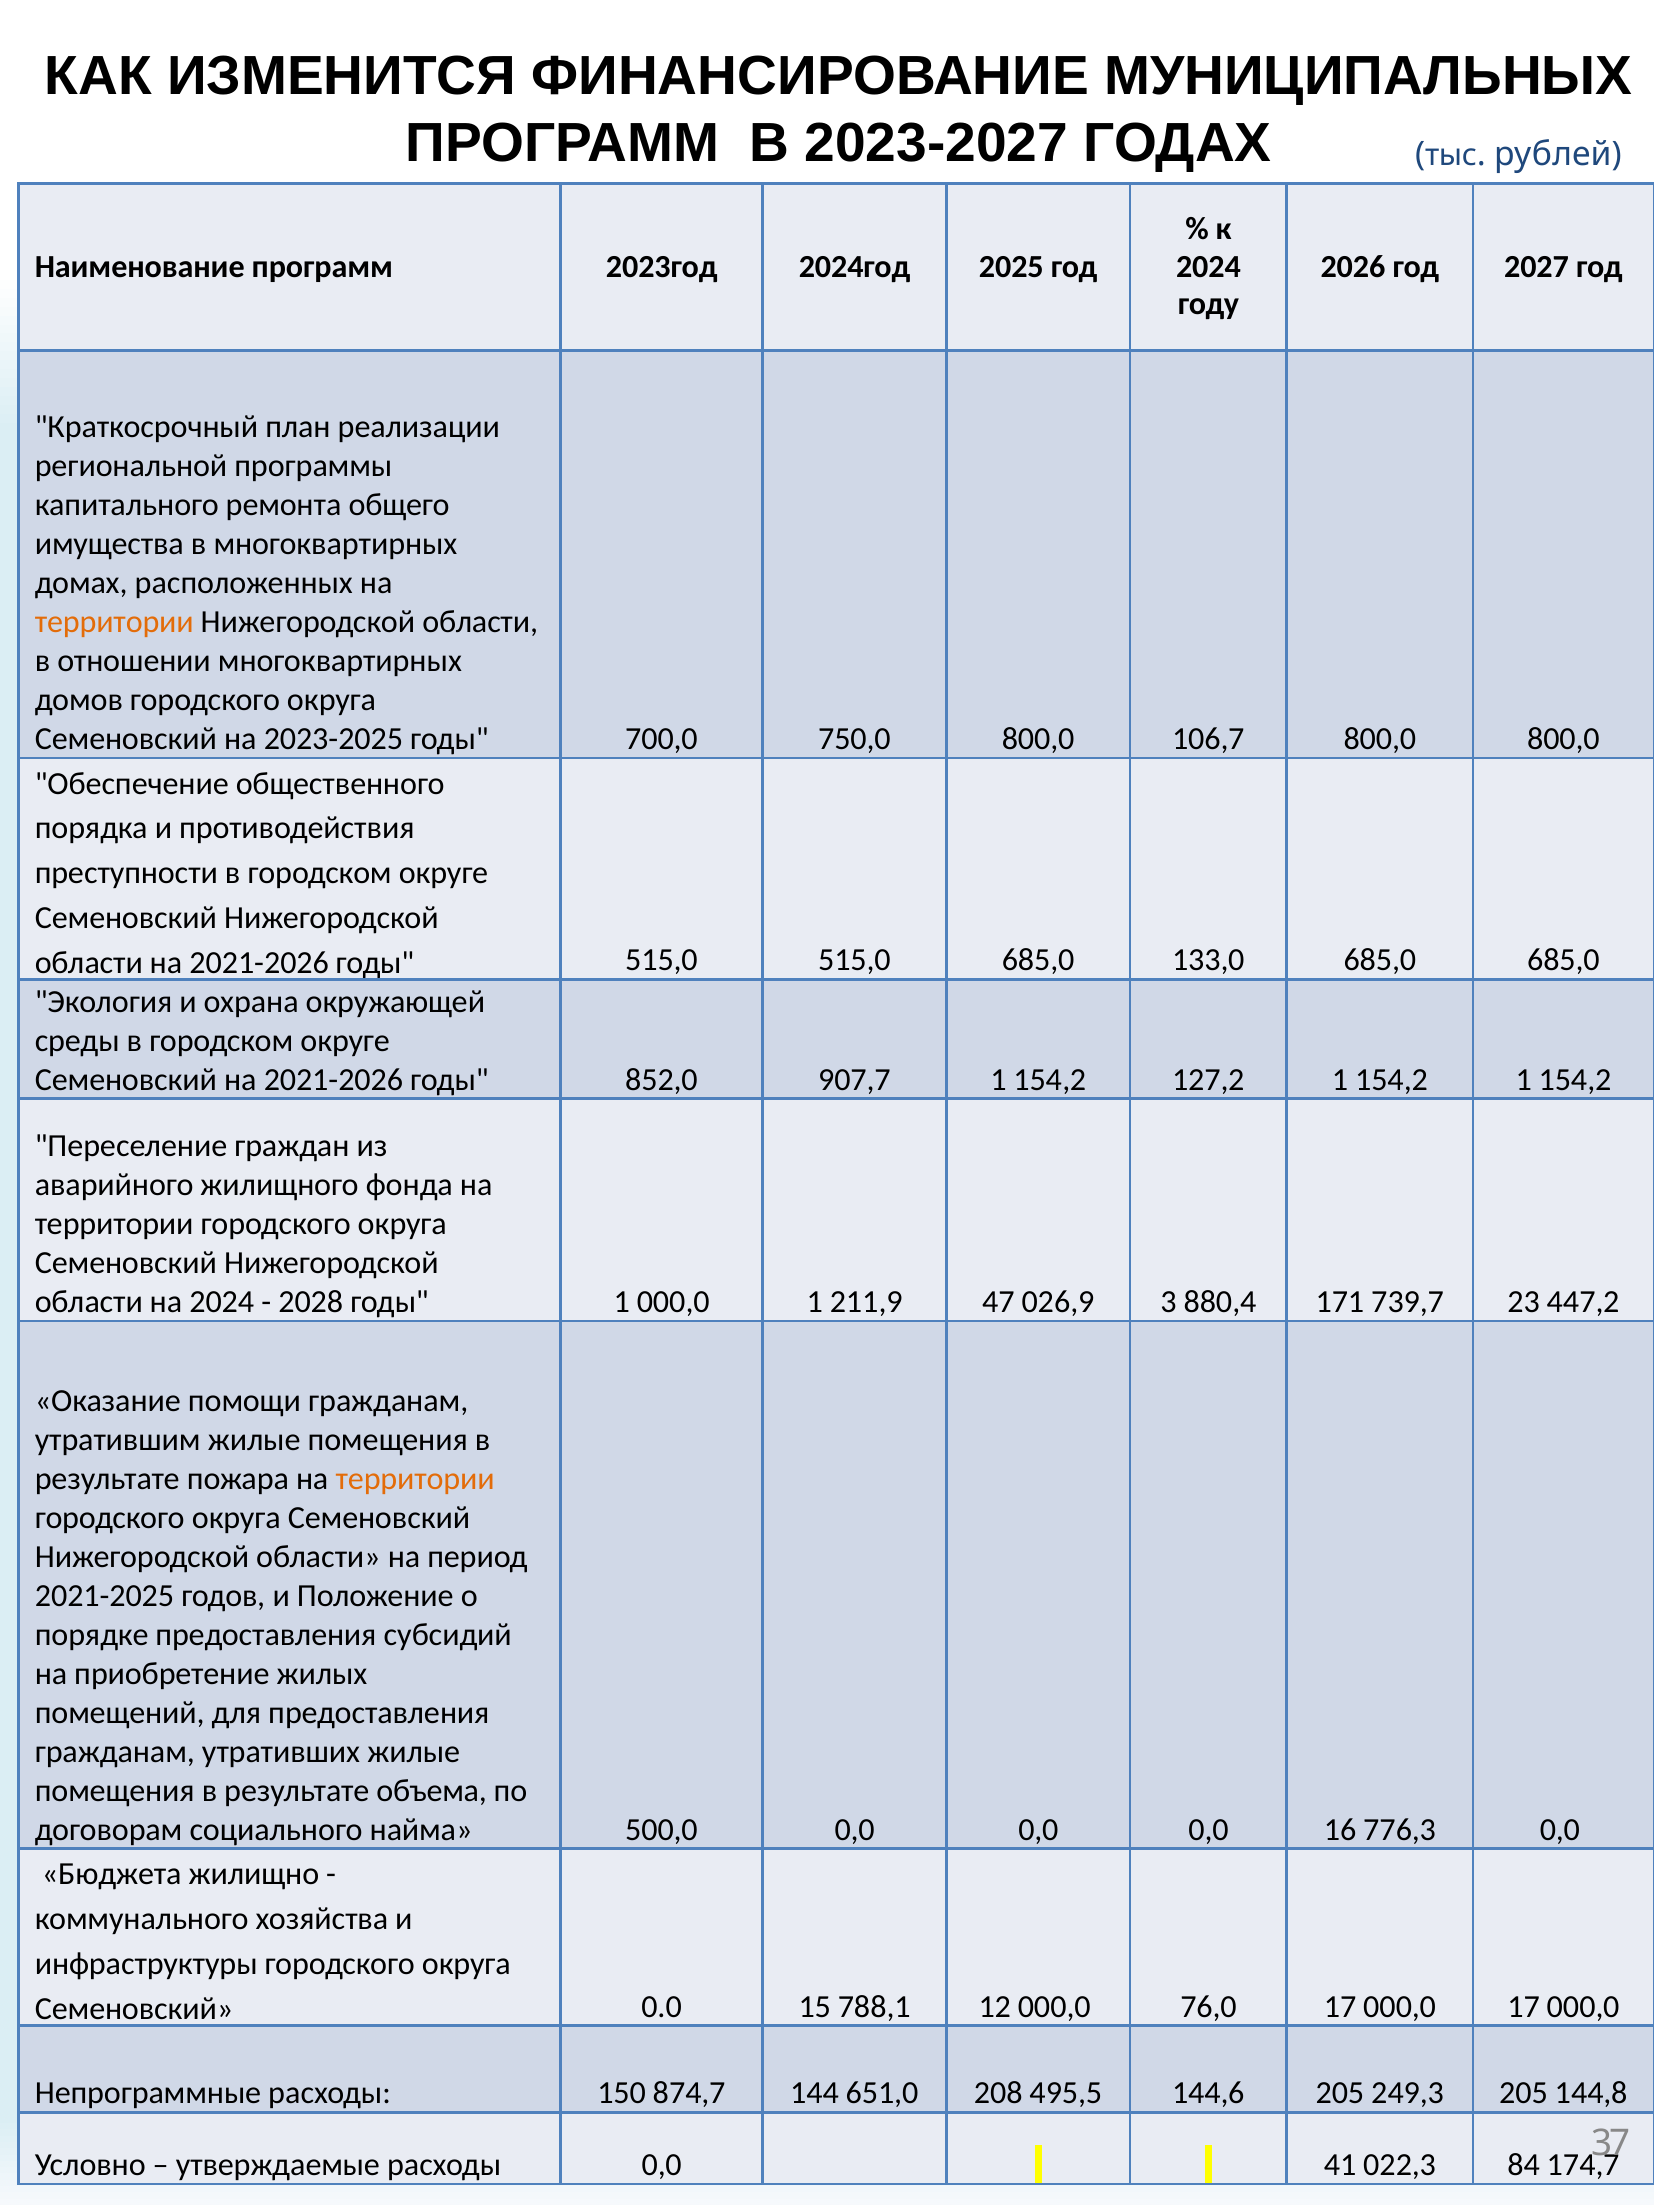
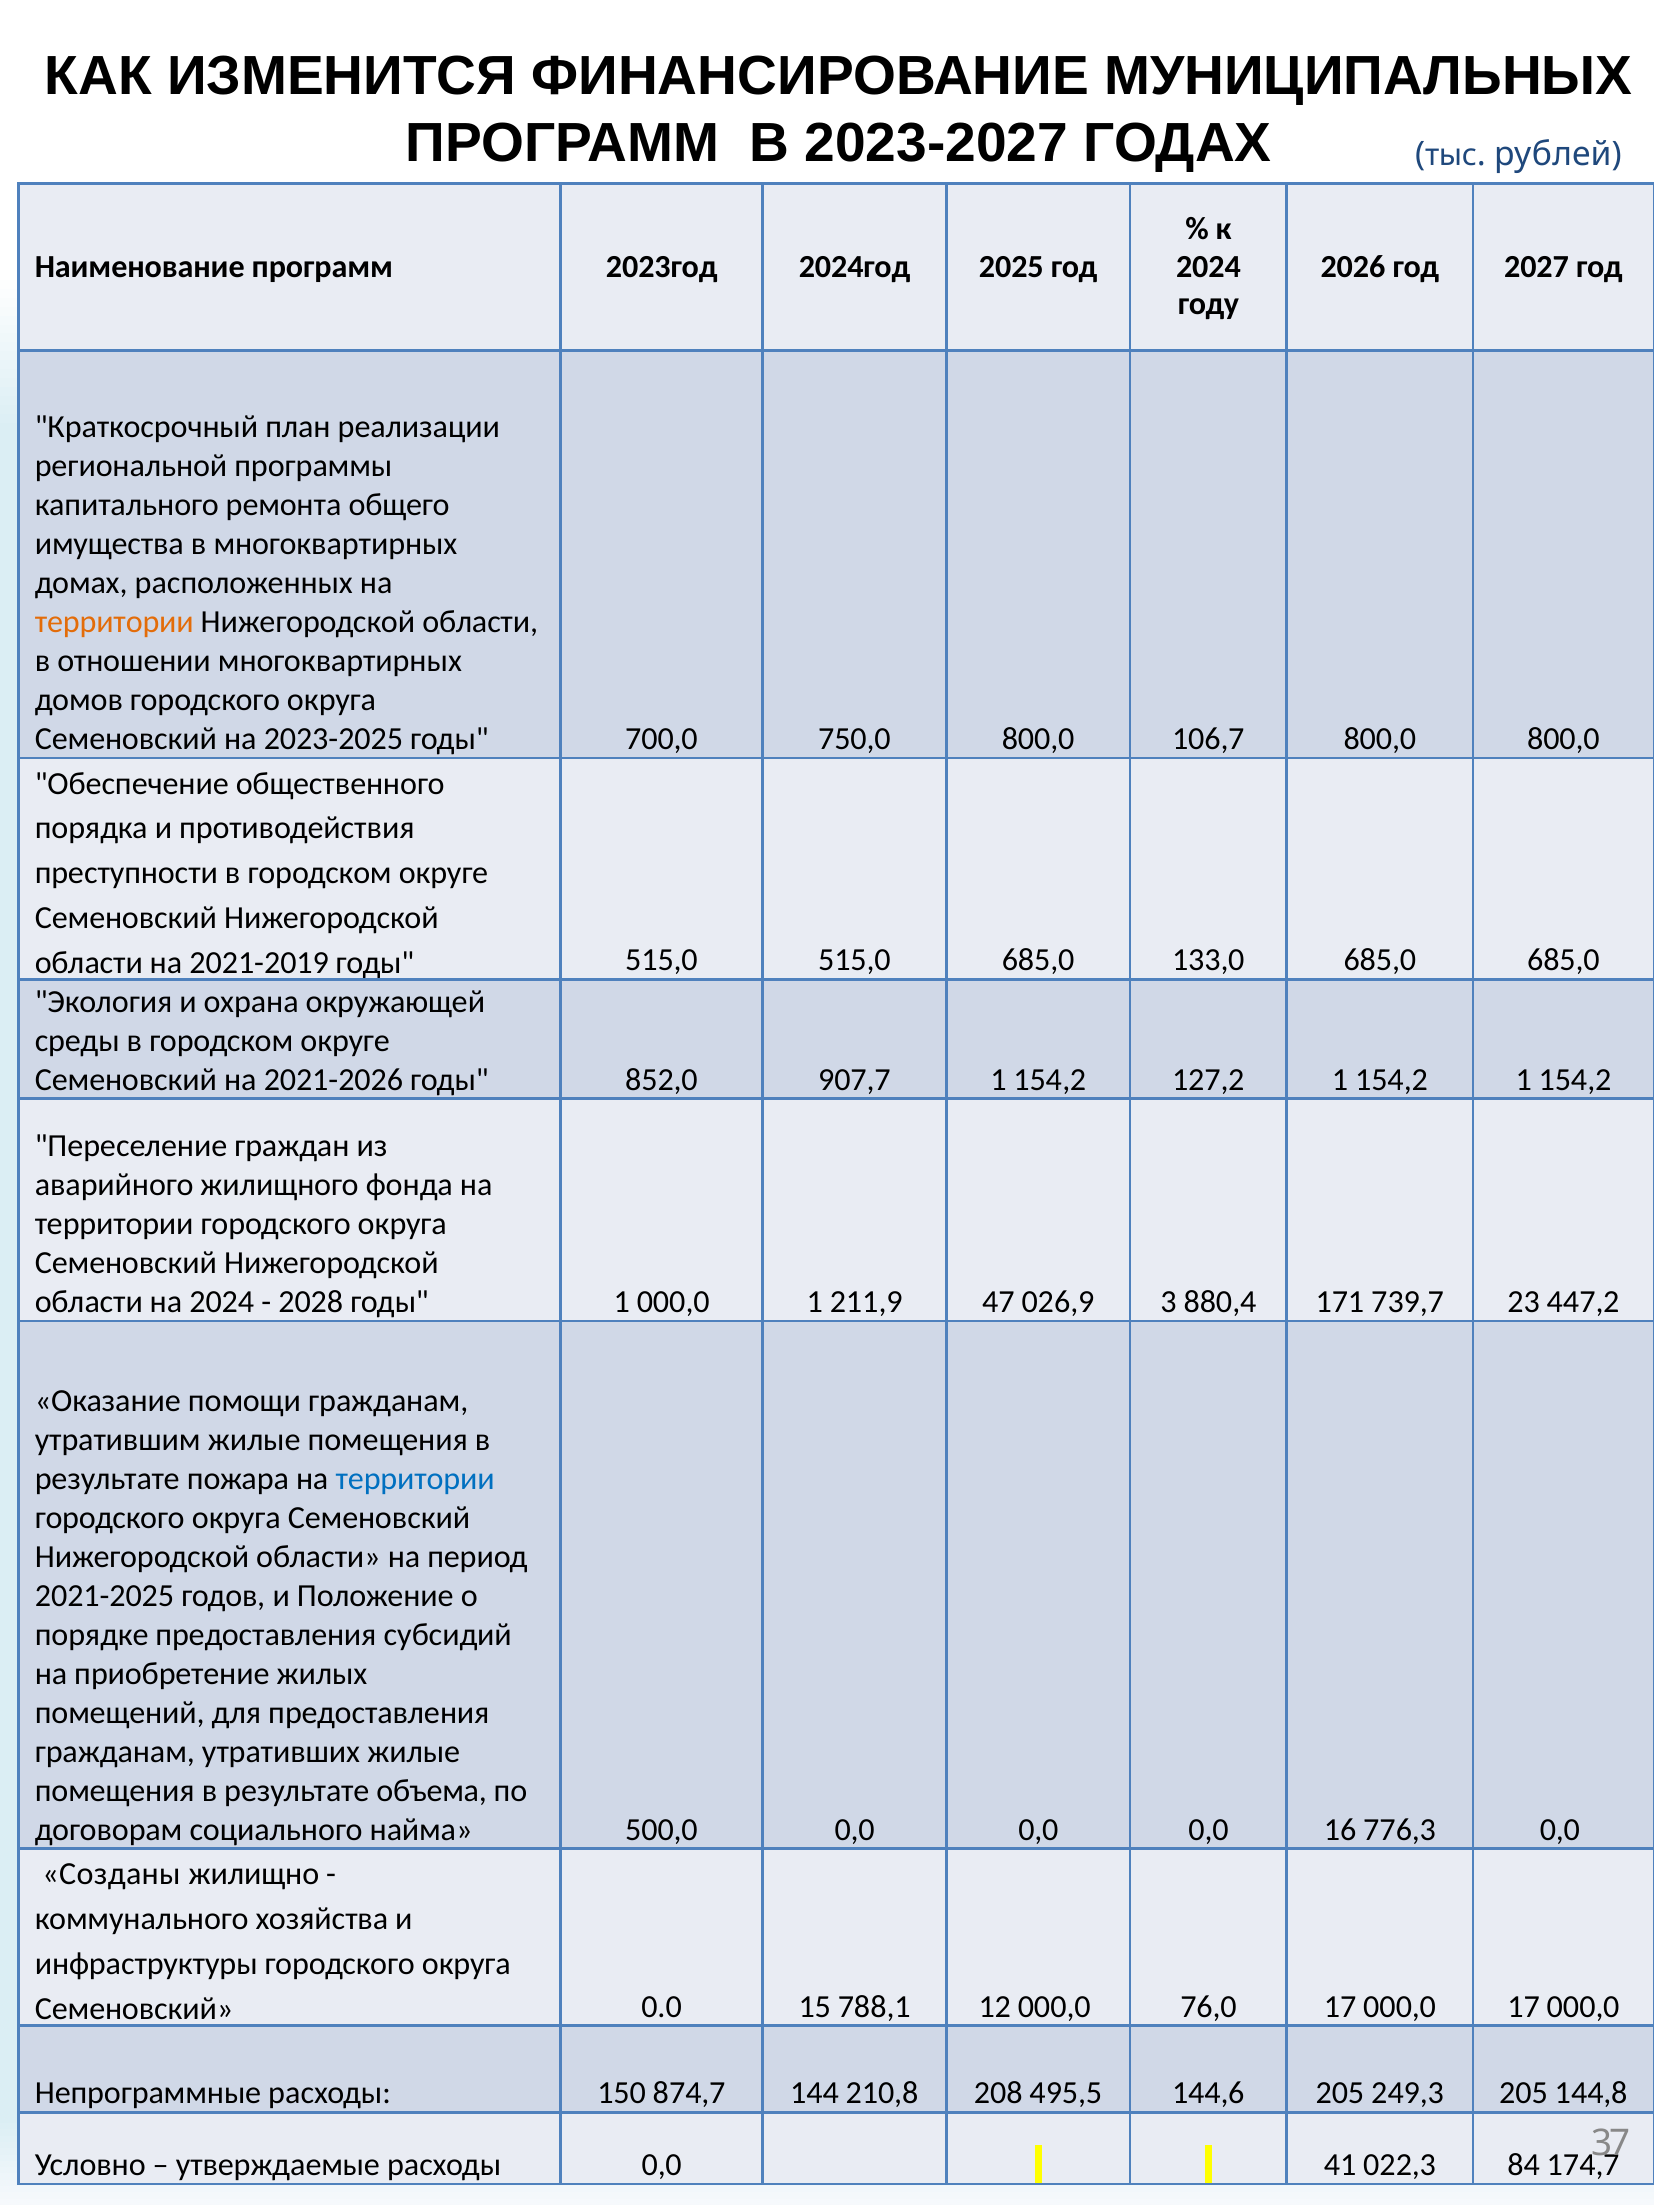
области на 2021-2026: 2021-2026 -> 2021-2019 (259, 963)
территории colour: orange -> blue (415, 1479)
Бюджета: Бюджета -> Созданы (112, 1874)
651,0: 651,0 -> 210,8 (882, 2094)
